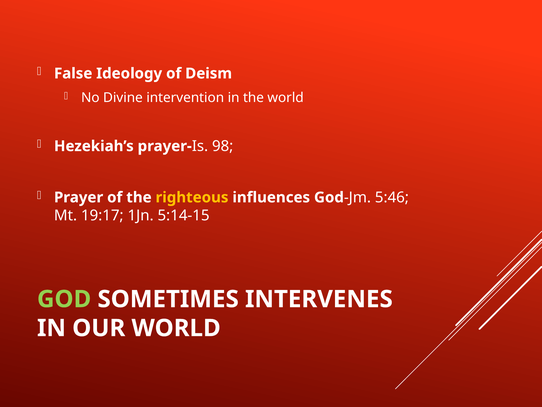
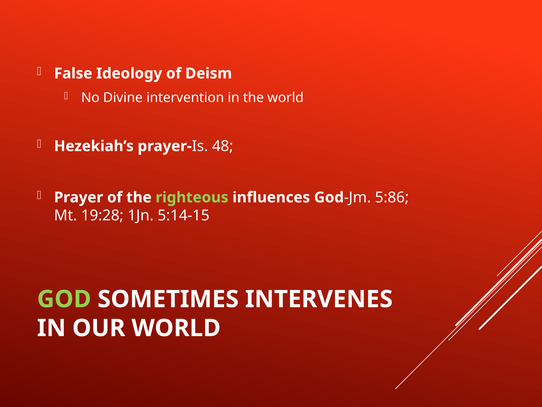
98: 98 -> 48 (223, 146)
righteous colour: yellow -> light green (192, 197)
5:46: 5:46 -> 5:86 (392, 197)
19:17: 19:17 -> 19:28 (102, 215)
